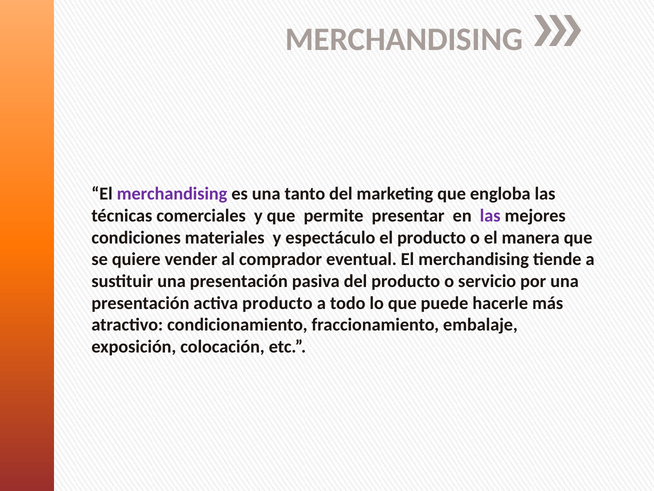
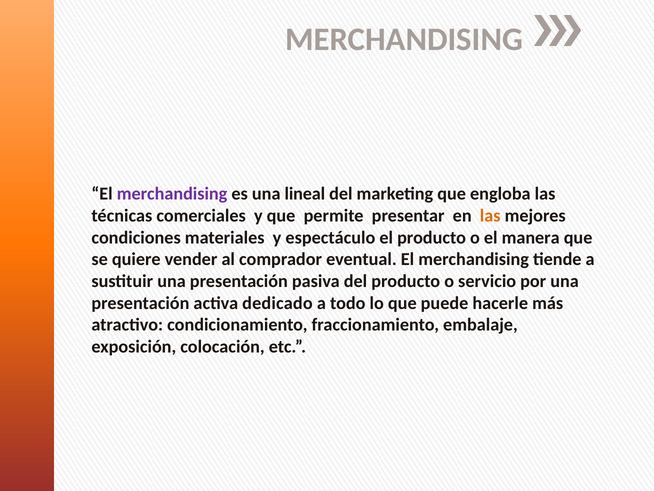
tanto: tanto -> lineal (305, 194)
las colour: purple -> orange (490, 216)
activa producto: producto -> dedicado (277, 303)
